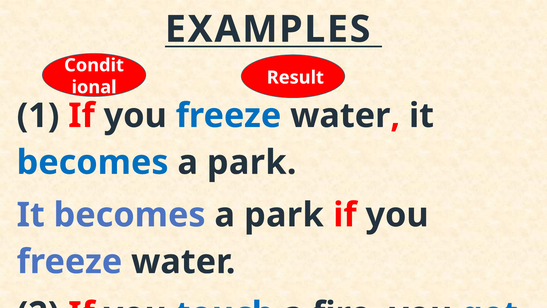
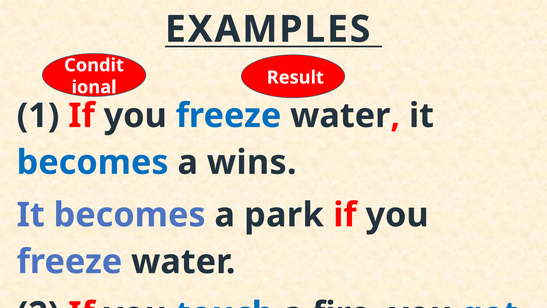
park: park -> wins (252, 162)
